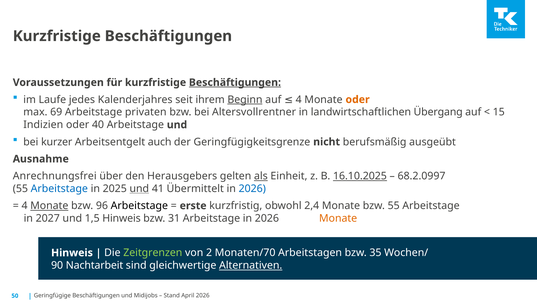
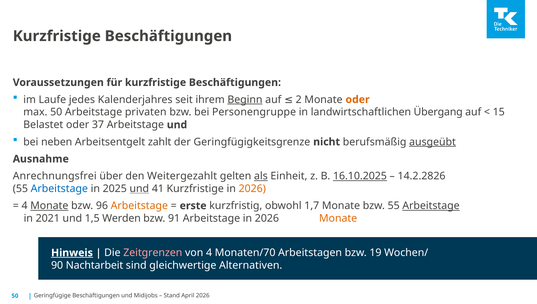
Beschäftigungen underline: present -> none (235, 83)
auf 4: 4 -> 2 (299, 100)
max 69: 69 -> 50 (56, 112)
Altersvollrentner: Altersvollrentner -> Personengruppe (254, 112)
Indizien: Indizien -> Belastet (43, 125)
40: 40 -> 37 (98, 125)
kurzer: kurzer -> neben (57, 142)
auch: auch -> zahlt (160, 142)
ausgeübt underline: none -> present (433, 142)
Herausgebers: Herausgebers -> Weitergezahlt (182, 176)
68.2.0997: 68.2.0997 -> 14.2.2826 (422, 176)
41 Übermittelt: Übermittelt -> Kurzfristige (195, 189)
2026 colour: blue -> orange (252, 189)
Arbeitstage colour: black -> orange (139, 206)
2,4: 2,4 -> 1,7 (312, 206)
Arbeitstage underline: none -> present (431, 206)
in 2027: 2027 -> 2021 (48, 219)
1,5 Hinweis: Hinweis -> Werden (122, 219)
31: 31 -> 91 (174, 219)
Hinweis underline: none -> present (72, 253)
Zeitgrenzen colour: light green -> pink (153, 253)
von 2: 2 -> 4 (209, 253)
35: 35 -> 19 (375, 253)
Alternativen underline: present -> none (251, 266)
